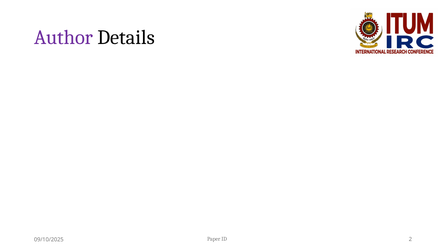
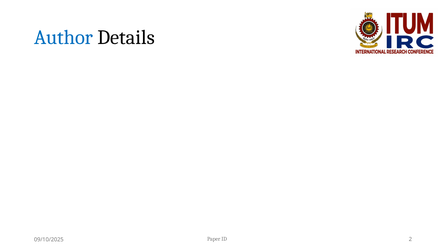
Author colour: purple -> blue (64, 37)
